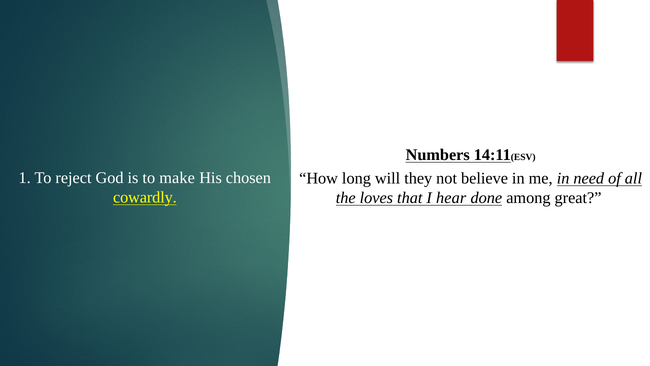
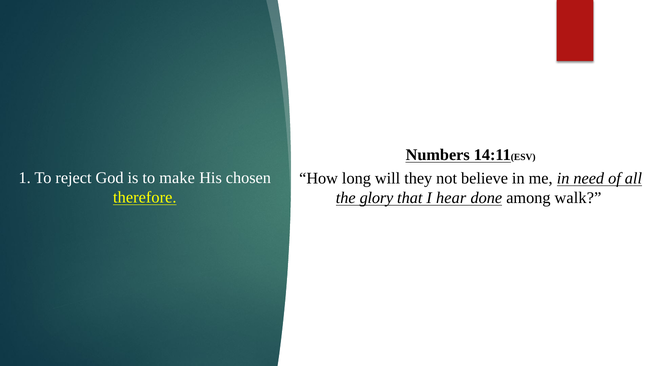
cowardly: cowardly -> therefore (145, 197)
loves: loves -> glory (376, 198)
great: great -> walk (578, 198)
